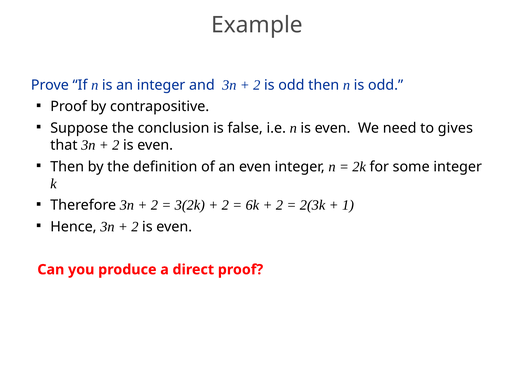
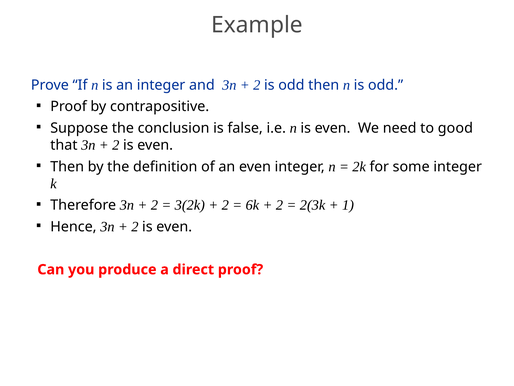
gives: gives -> good (455, 128)
